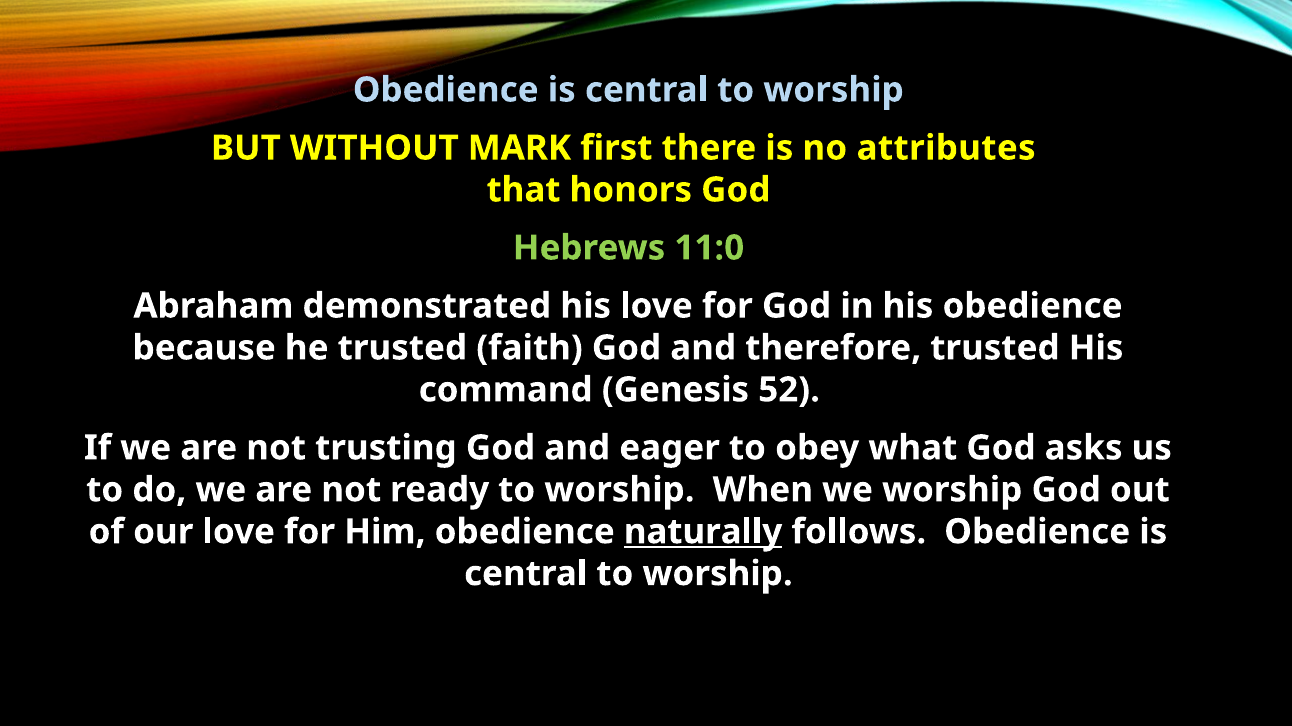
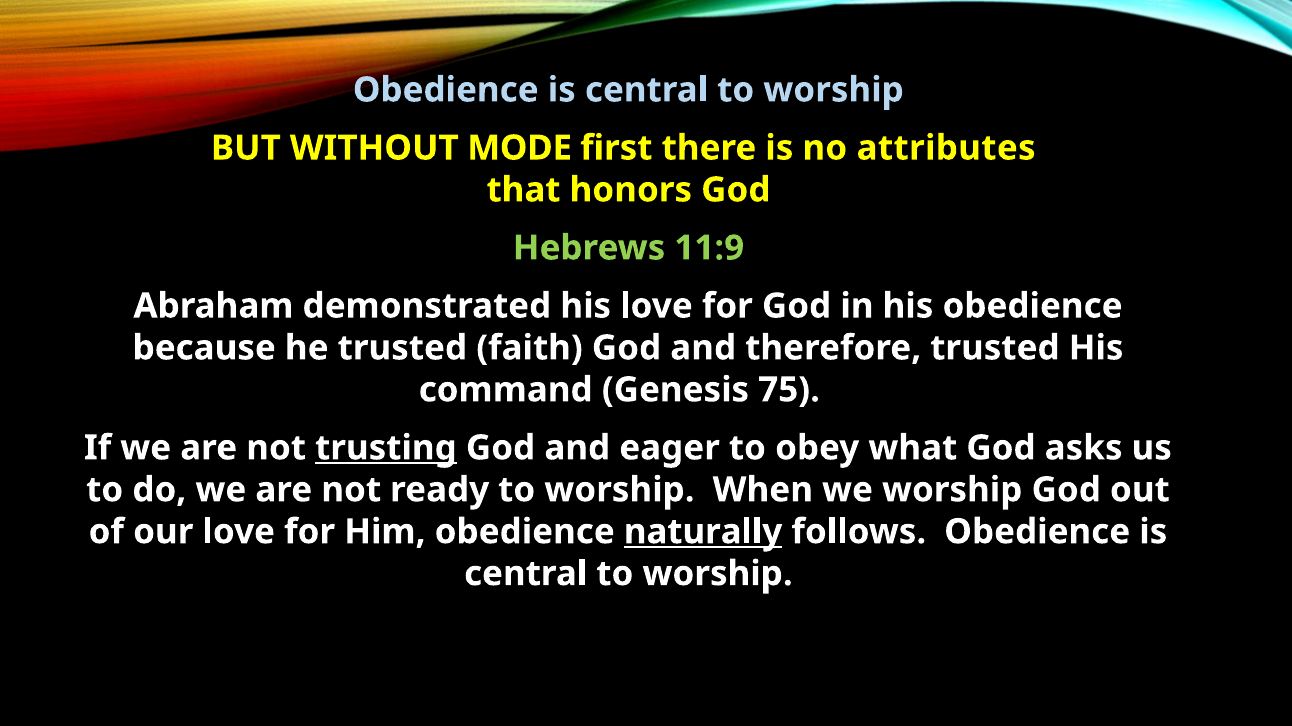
MARK: MARK -> MODE (520, 148)
11:0: 11:0 -> 11:9 (709, 248)
52: 52 -> 75 (789, 390)
trusting underline: none -> present (386, 448)
